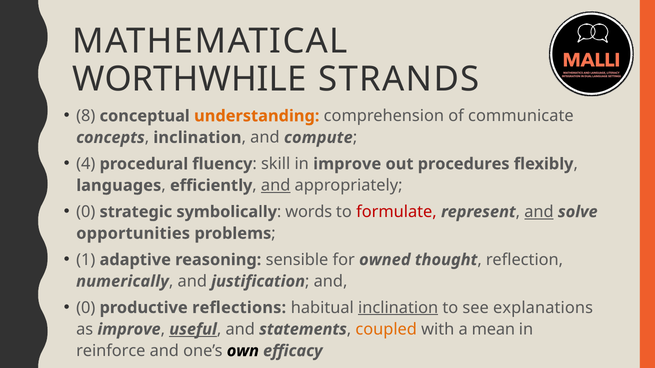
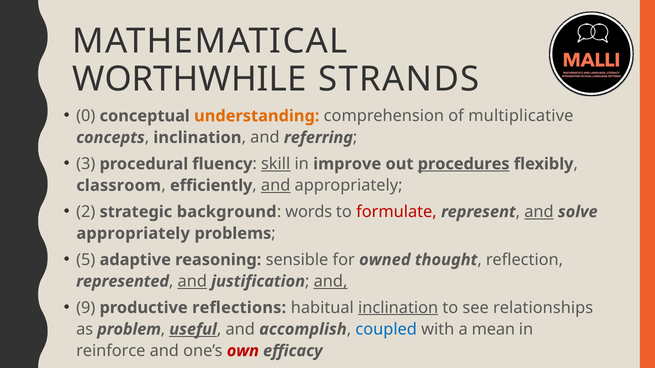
8: 8 -> 0 (86, 116)
communicate: communicate -> multiplicative (521, 116)
compute: compute -> referring (318, 138)
4: 4 -> 3 (86, 164)
skill underline: none -> present (276, 164)
procedures underline: none -> present (464, 164)
languages: languages -> classroom (119, 186)
0: 0 -> 2 (86, 212)
symbolically: symbolically -> background (227, 212)
opportunities: opportunities -> appropriately (133, 234)
1: 1 -> 5 (86, 260)
numerically: numerically -> represented (123, 282)
and underline: none -> present (192, 282)
and underline: none -> present (331, 282)
0: 0 -> 9 (86, 308)
explanations: explanations -> relationships (543, 308)
as improve: improve -> problem (129, 330)
statements: statements -> accomplish (303, 330)
coupled colour: orange -> blue (386, 330)
own colour: black -> red (243, 351)
